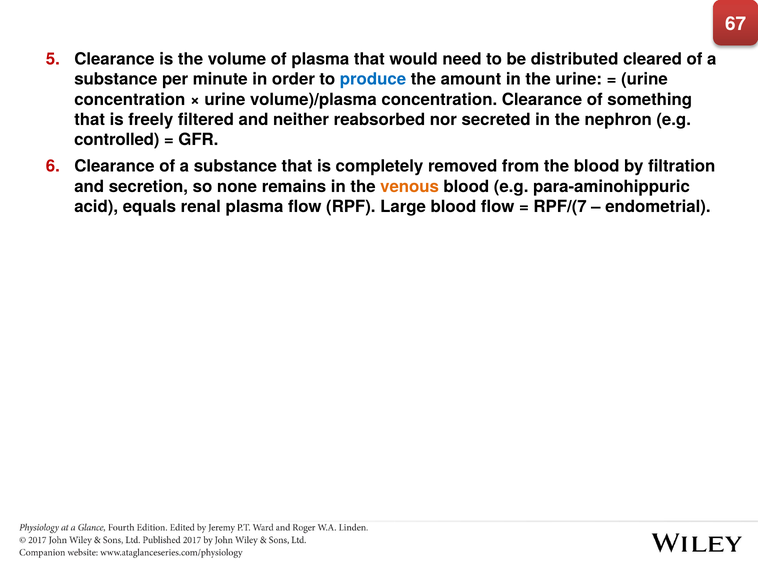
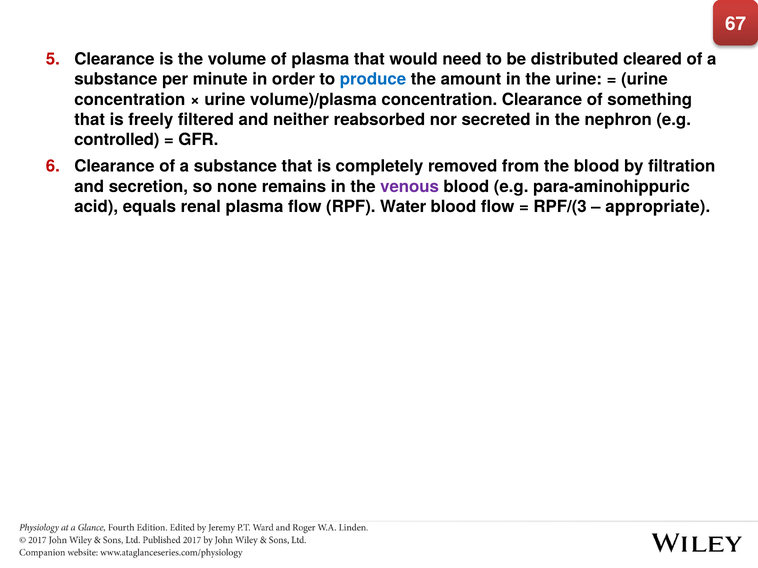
venous colour: orange -> purple (410, 187)
Large: Large -> Water (403, 207)
RPF/(7: RPF/(7 -> RPF/(3 (560, 207)
endometrial: endometrial -> appropriate (658, 207)
